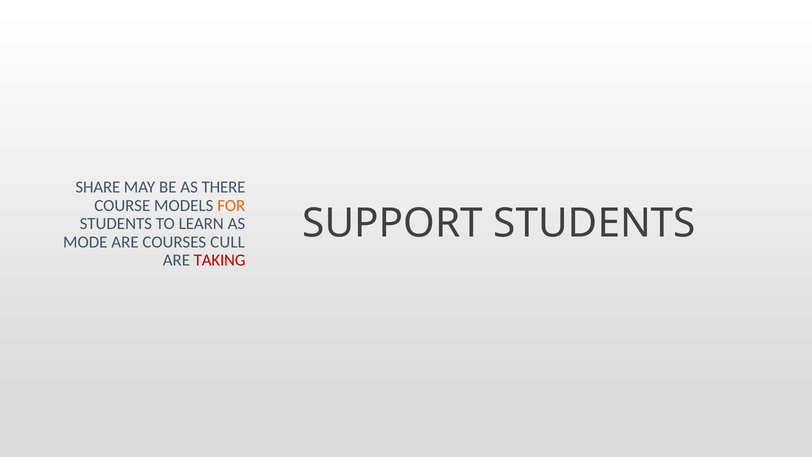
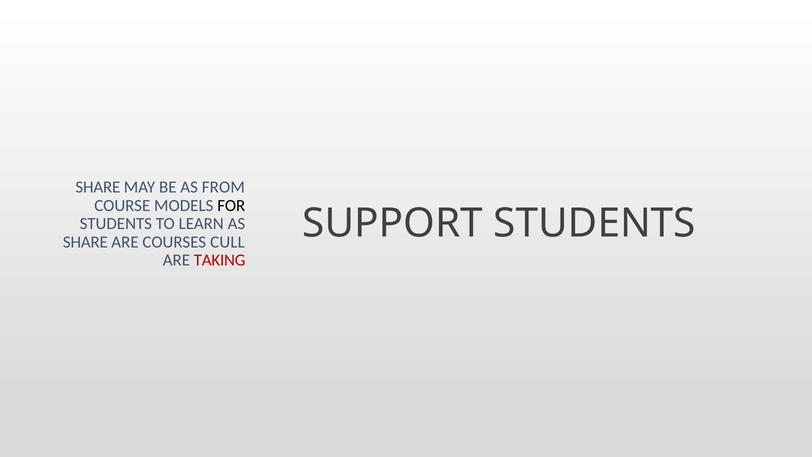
THERE: THERE -> FROM (223, 187)
FOR colour: orange -> black (231, 205)
MODE: MODE -> SHARE (85, 242)
